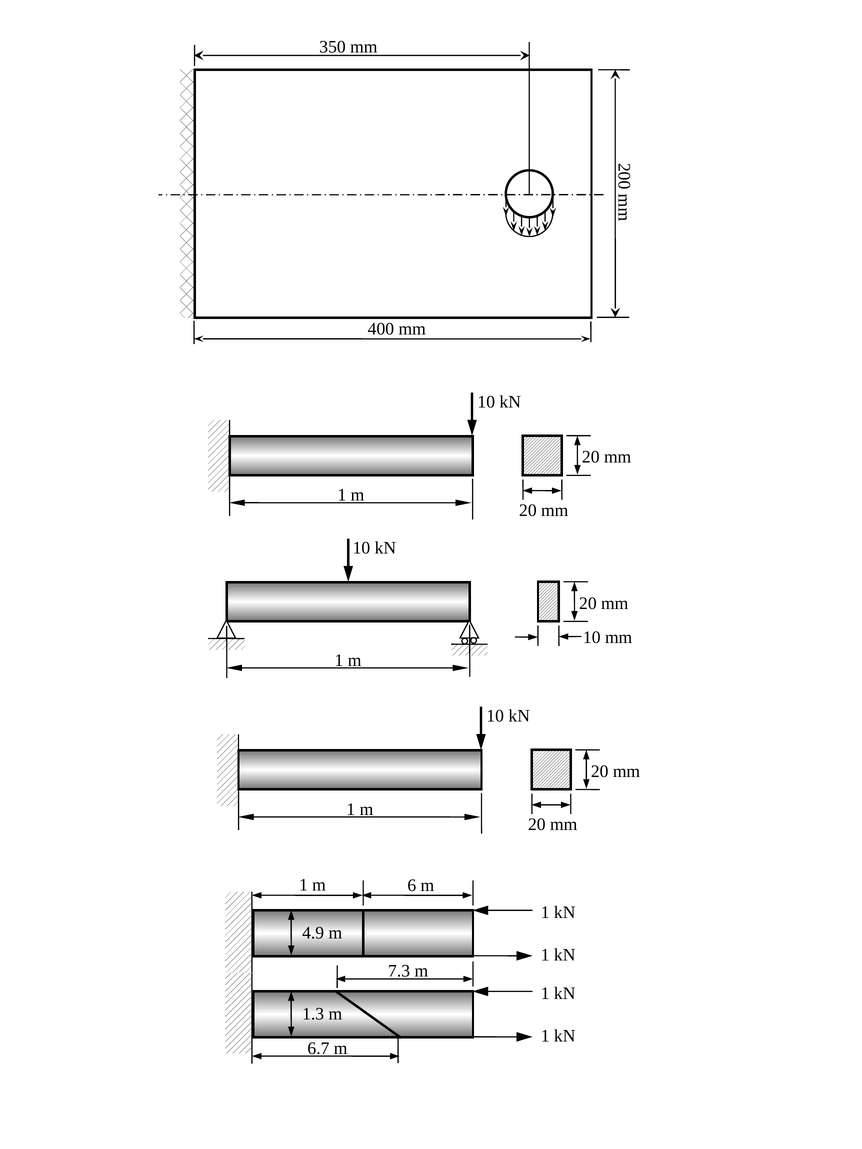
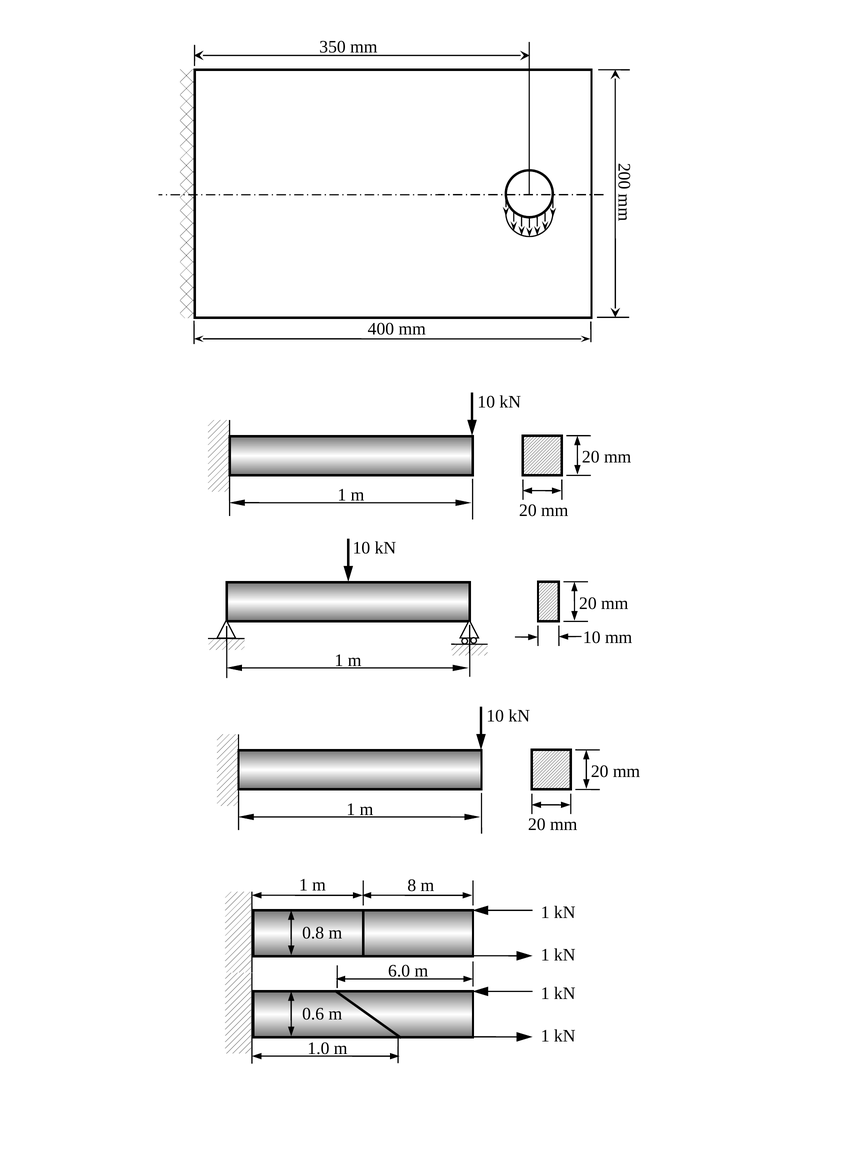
6: 6 -> 8 (412, 886)
4.9: 4.9 -> 0.8 (313, 933)
7.3: 7.3 -> 6.0 (399, 971)
1.3: 1.3 -> 0.6 (313, 1014)
6.7: 6.7 -> 1.0 (318, 1049)
